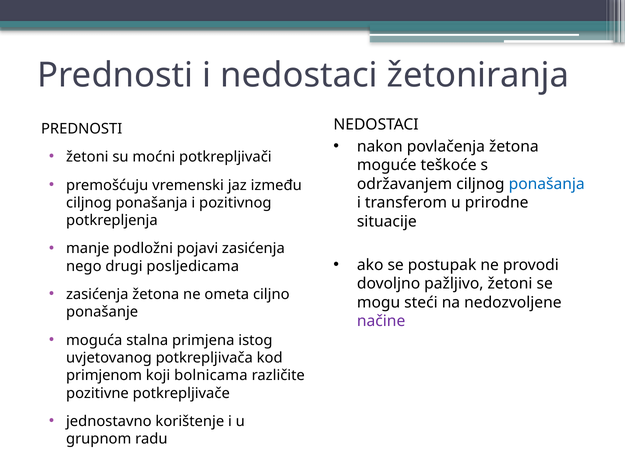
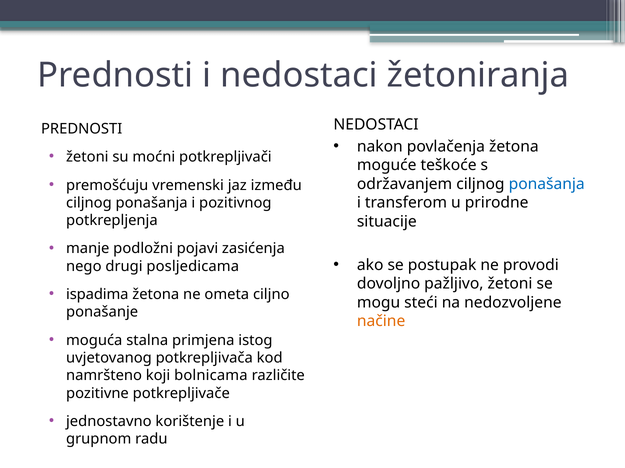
zasićenja: zasićenja -> ispadima (97, 295)
načine colour: purple -> orange (381, 322)
primjenom: primjenom -> namršteno (104, 376)
